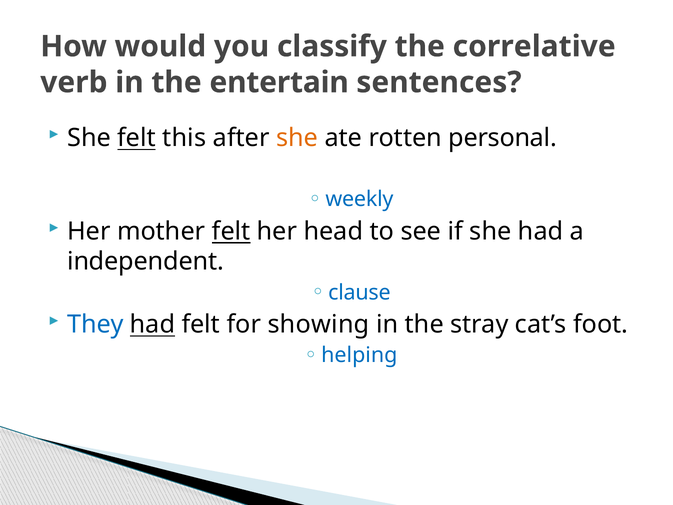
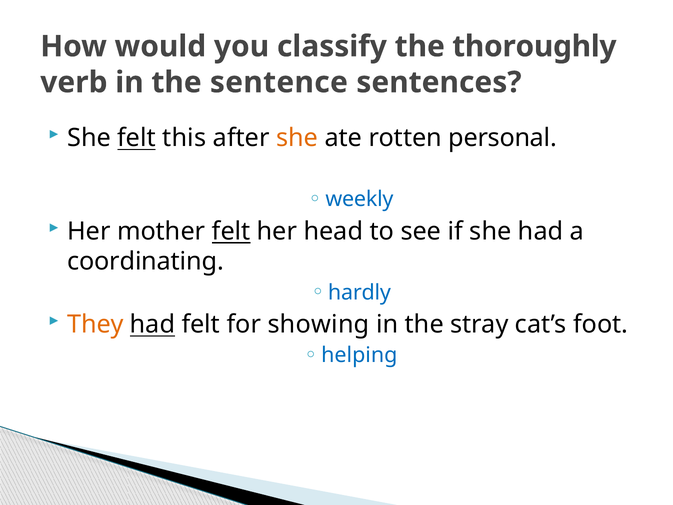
correlative: correlative -> thoroughly (534, 46)
entertain: entertain -> sentence (279, 82)
independent: independent -> coordinating (145, 261)
clause: clause -> hardly (359, 292)
They colour: blue -> orange (95, 324)
